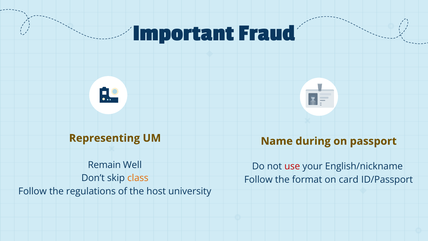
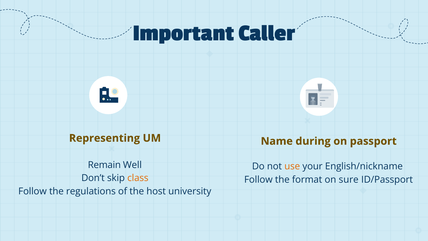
Fraud: Fraud -> Caller (267, 33)
use colour: red -> orange (292, 166)
card: card -> sure (349, 179)
